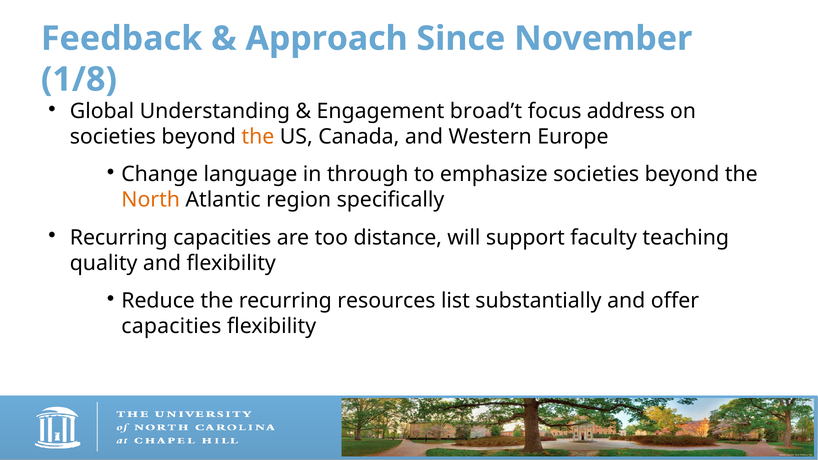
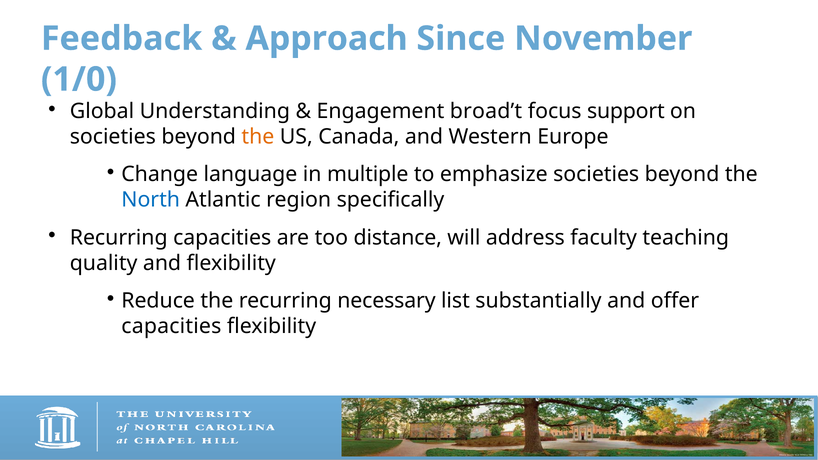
1/8: 1/8 -> 1/0 (79, 79)
address: address -> support (626, 111)
through: through -> multiple (368, 174)
North colour: orange -> blue (151, 200)
support: support -> address (525, 238)
resources: resources -> necessary (386, 301)
